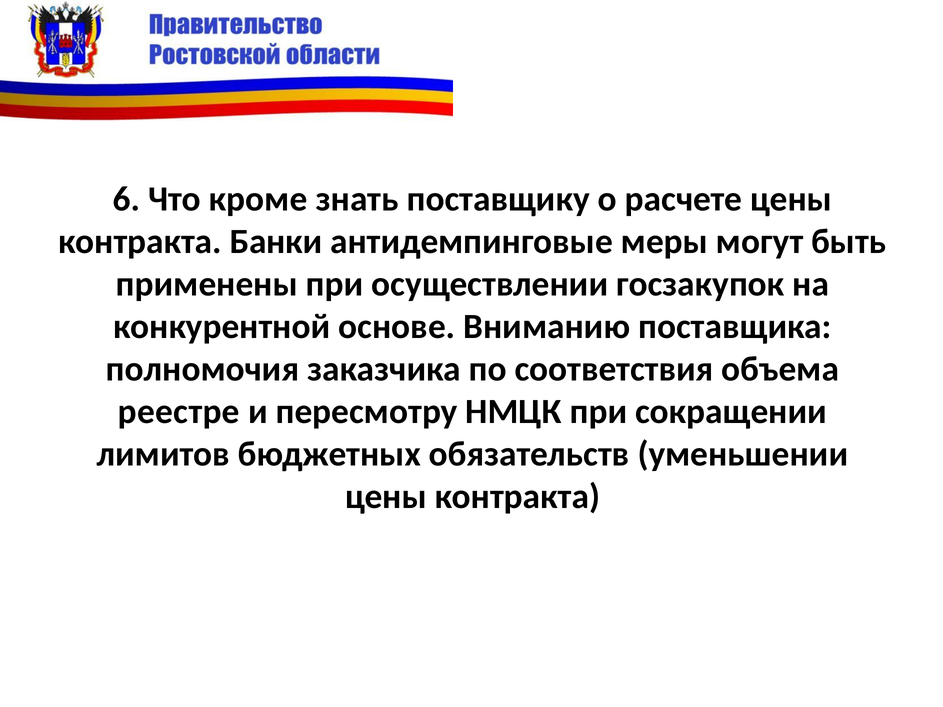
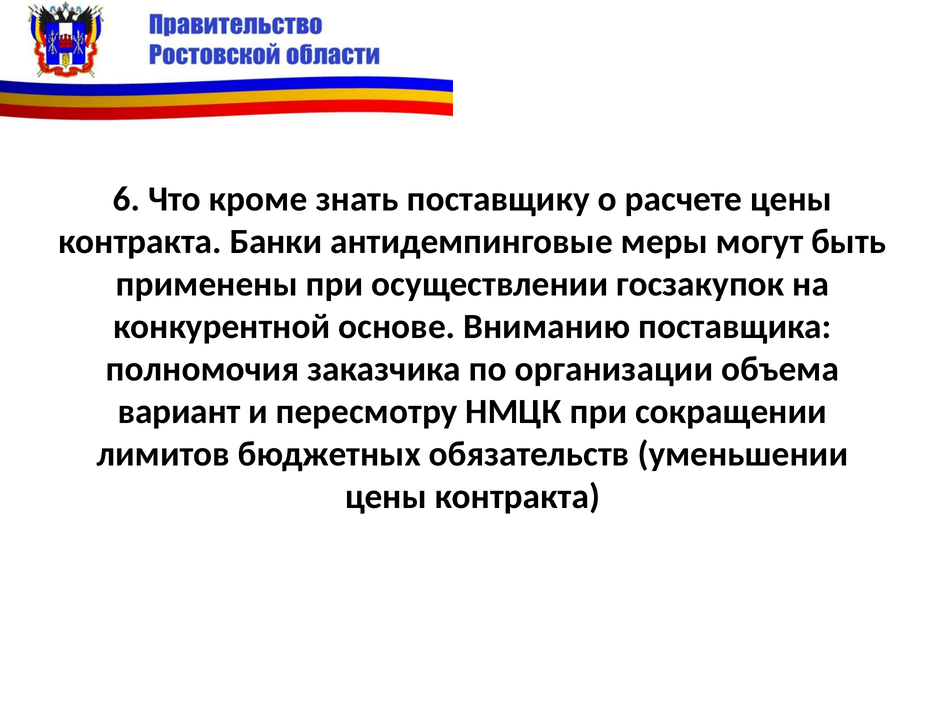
соответствия: соответствия -> организации (614, 369)
реестре: реестре -> вариант (179, 412)
